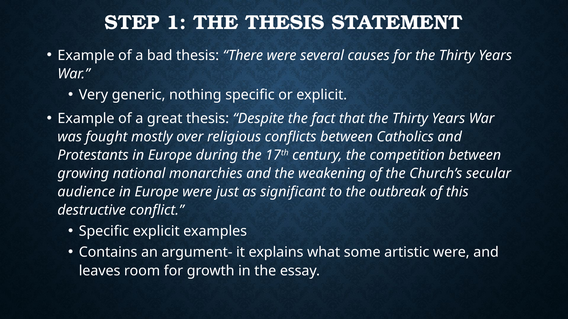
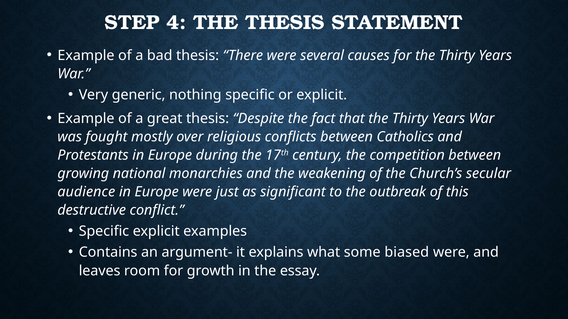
1: 1 -> 4 (176, 23)
artistic: artistic -> biased (407, 253)
